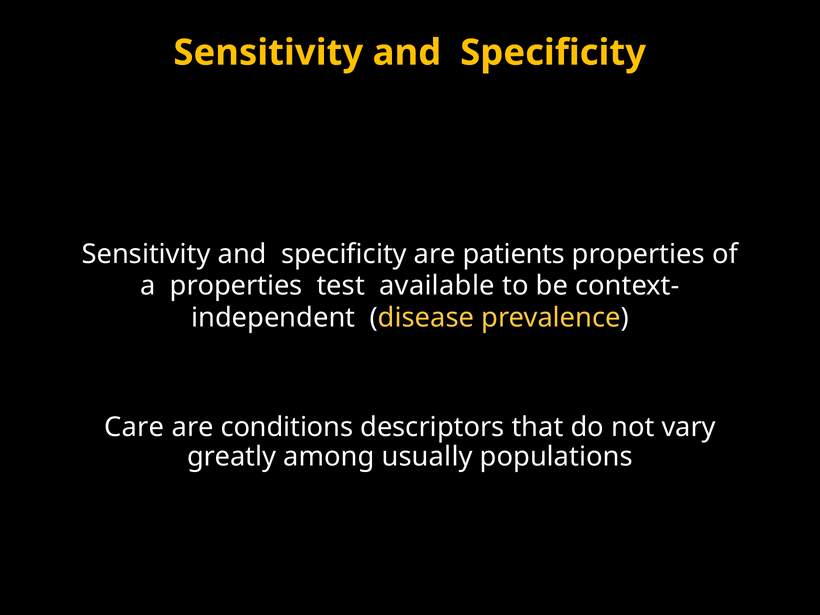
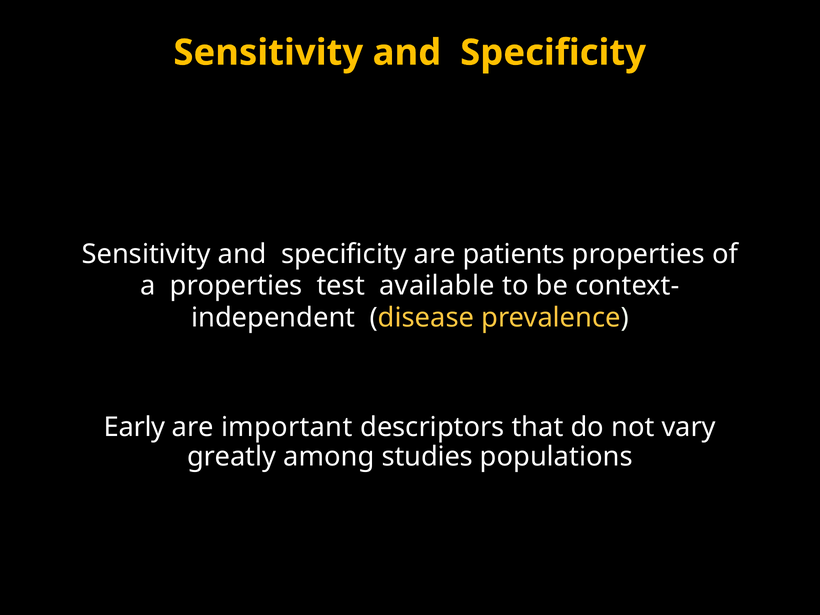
Care: Care -> Early (135, 427)
conditions: conditions -> important (287, 427)
usually: usually -> studies (427, 457)
